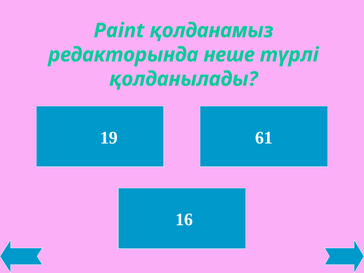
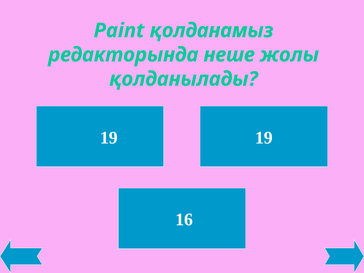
түрлі: түрлі -> жолы (289, 55)
19 61: 61 -> 19 (264, 138)
